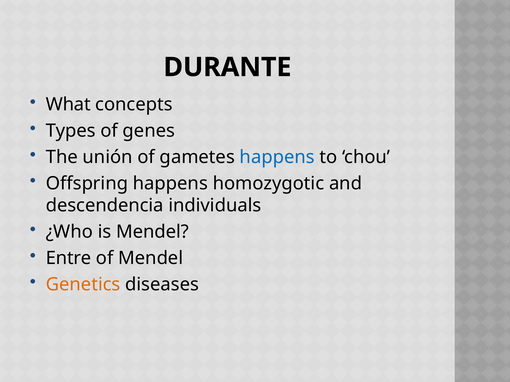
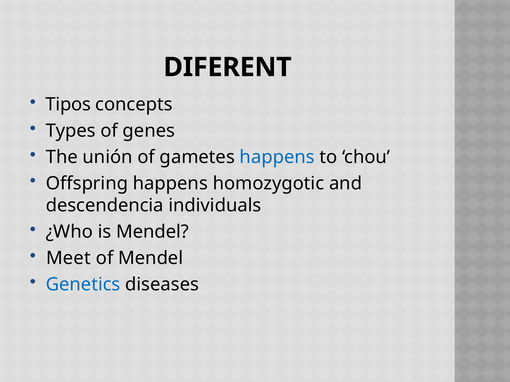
DURANTE: DURANTE -> DIFERENT (227, 67)
What: What -> Tipos (68, 105)
Entre: Entre -> Meet (68, 258)
Genetics colour: orange -> blue (83, 285)
